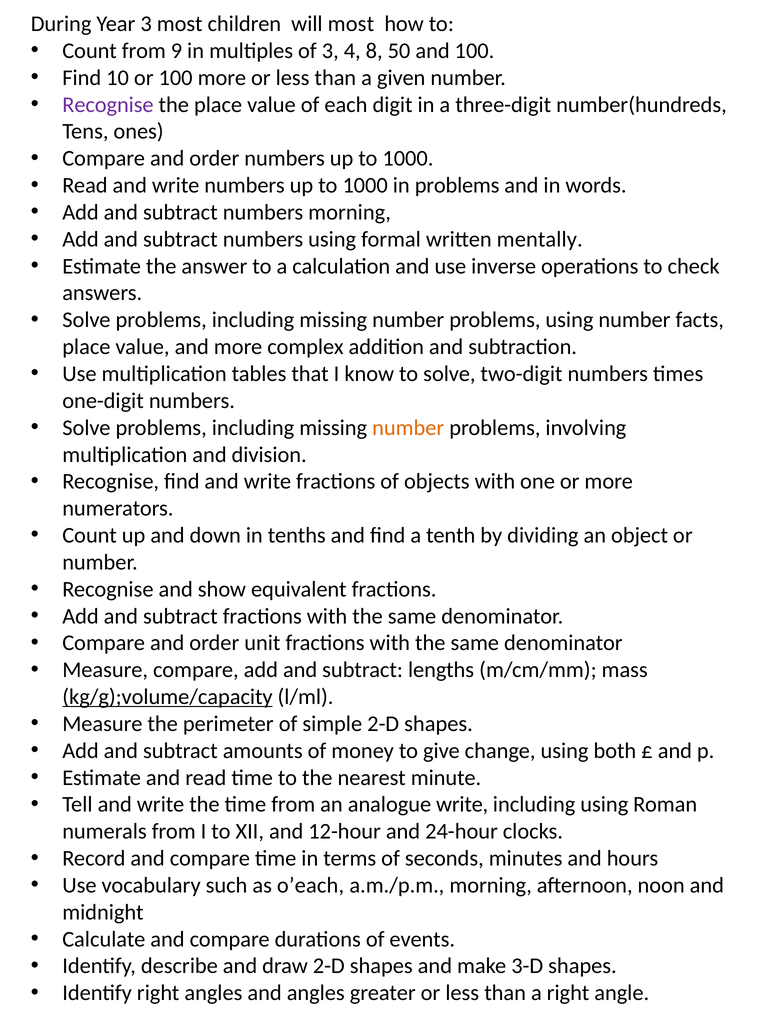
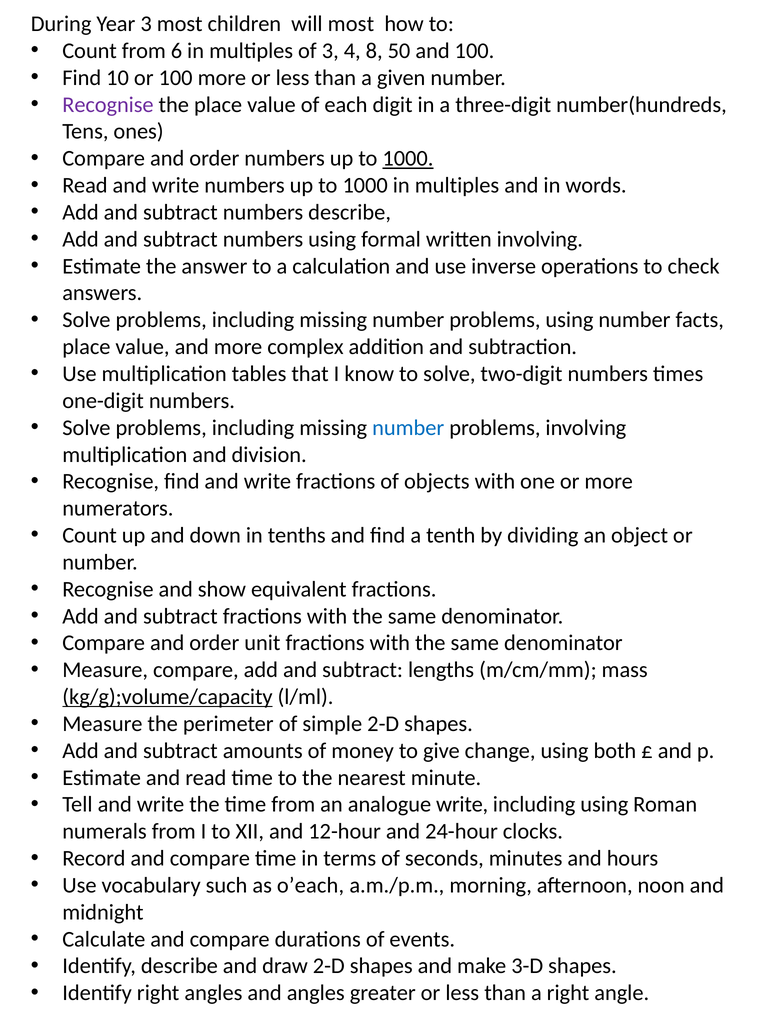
9: 9 -> 6 (177, 51)
1000 underline: none -> present (408, 159)
1000 in problems: problems -> multiples (457, 186)
numbers morning: morning -> describe (350, 212)
written mentally: mentally -> involving (540, 239)
number colour: orange -> blue (408, 428)
